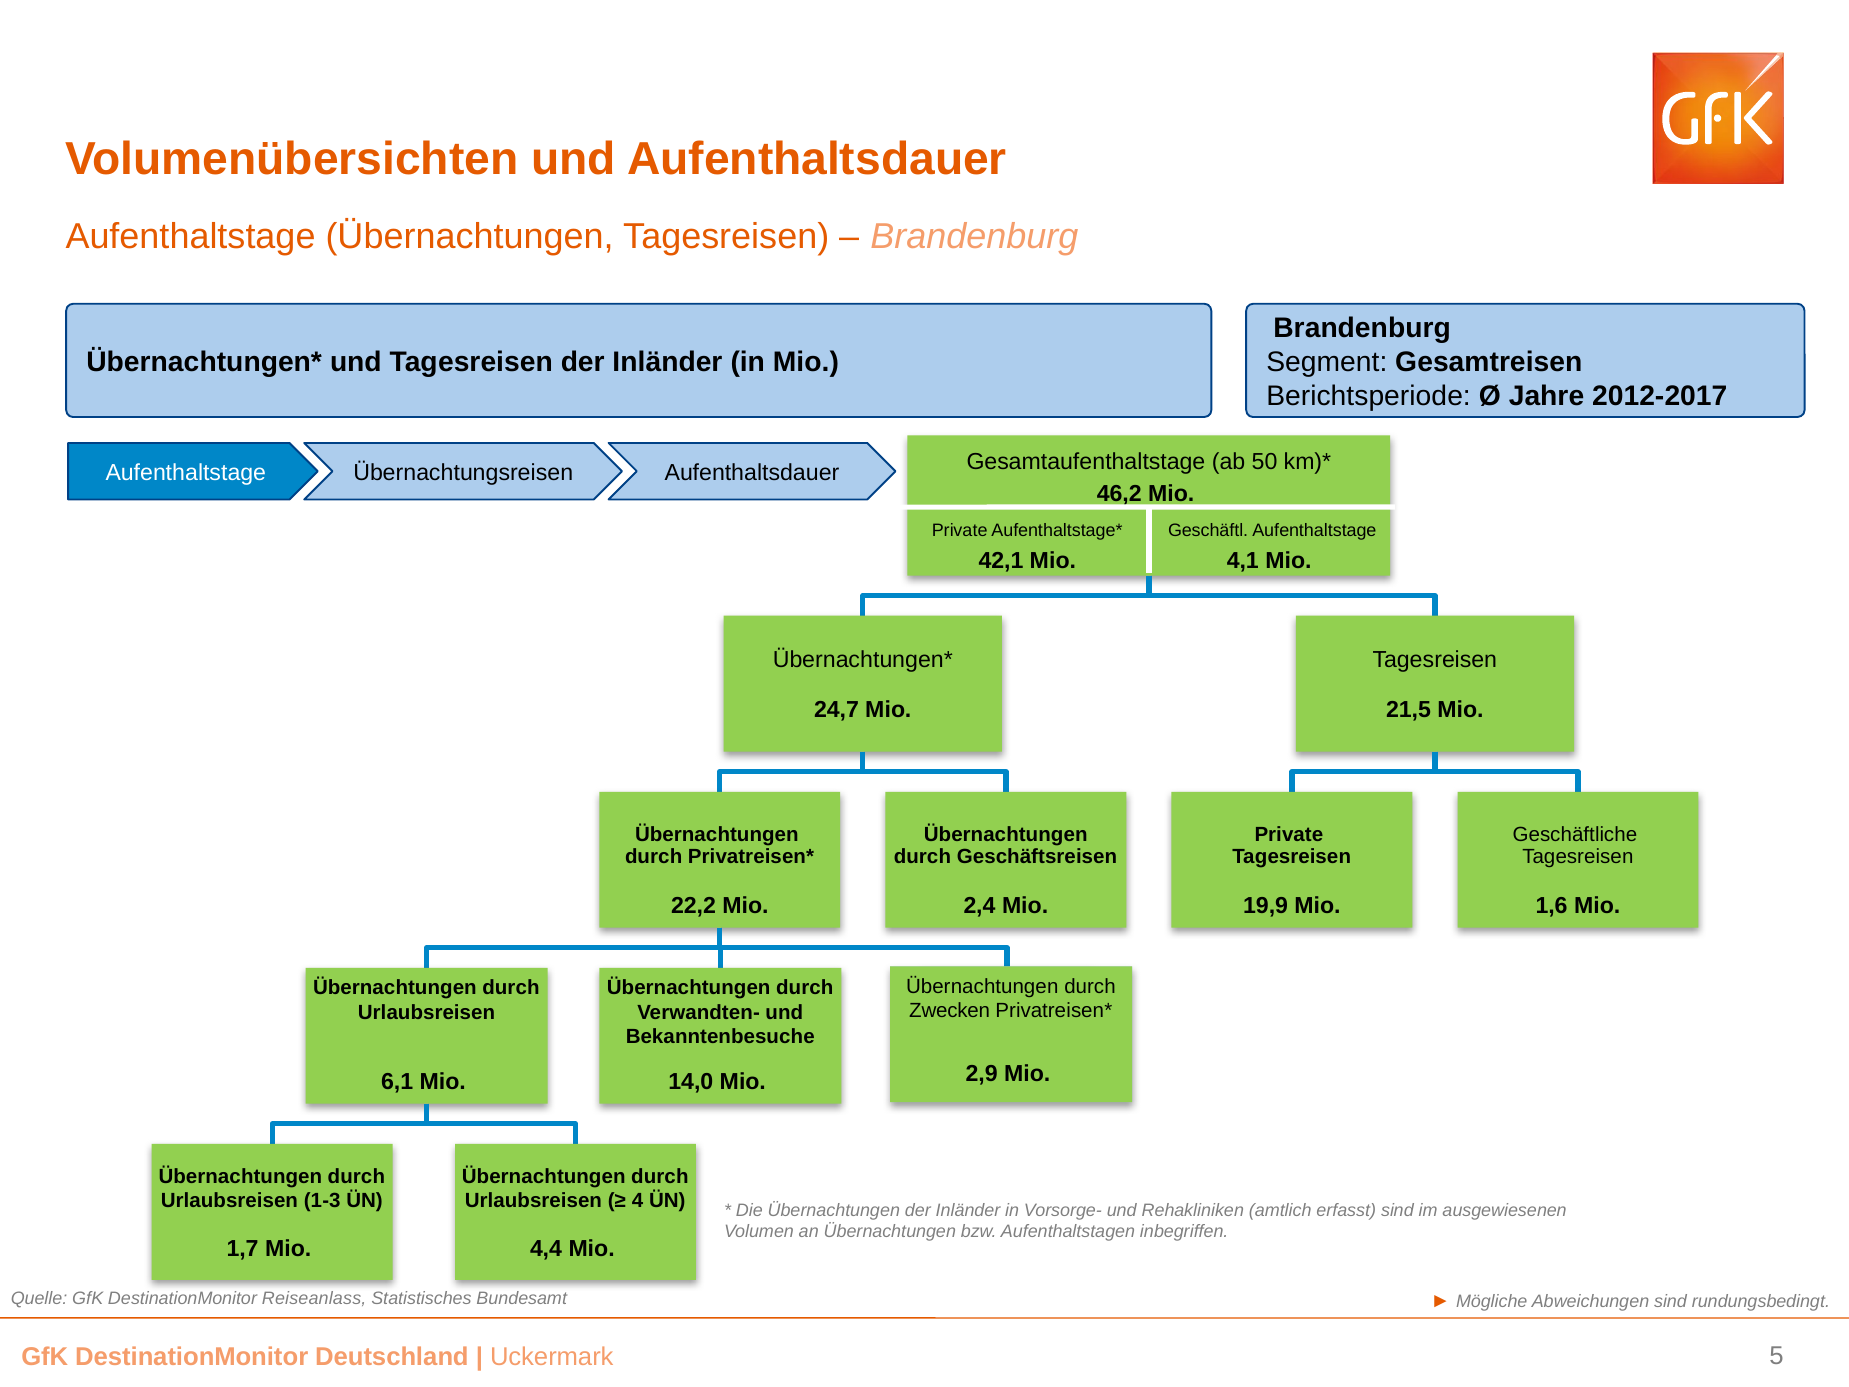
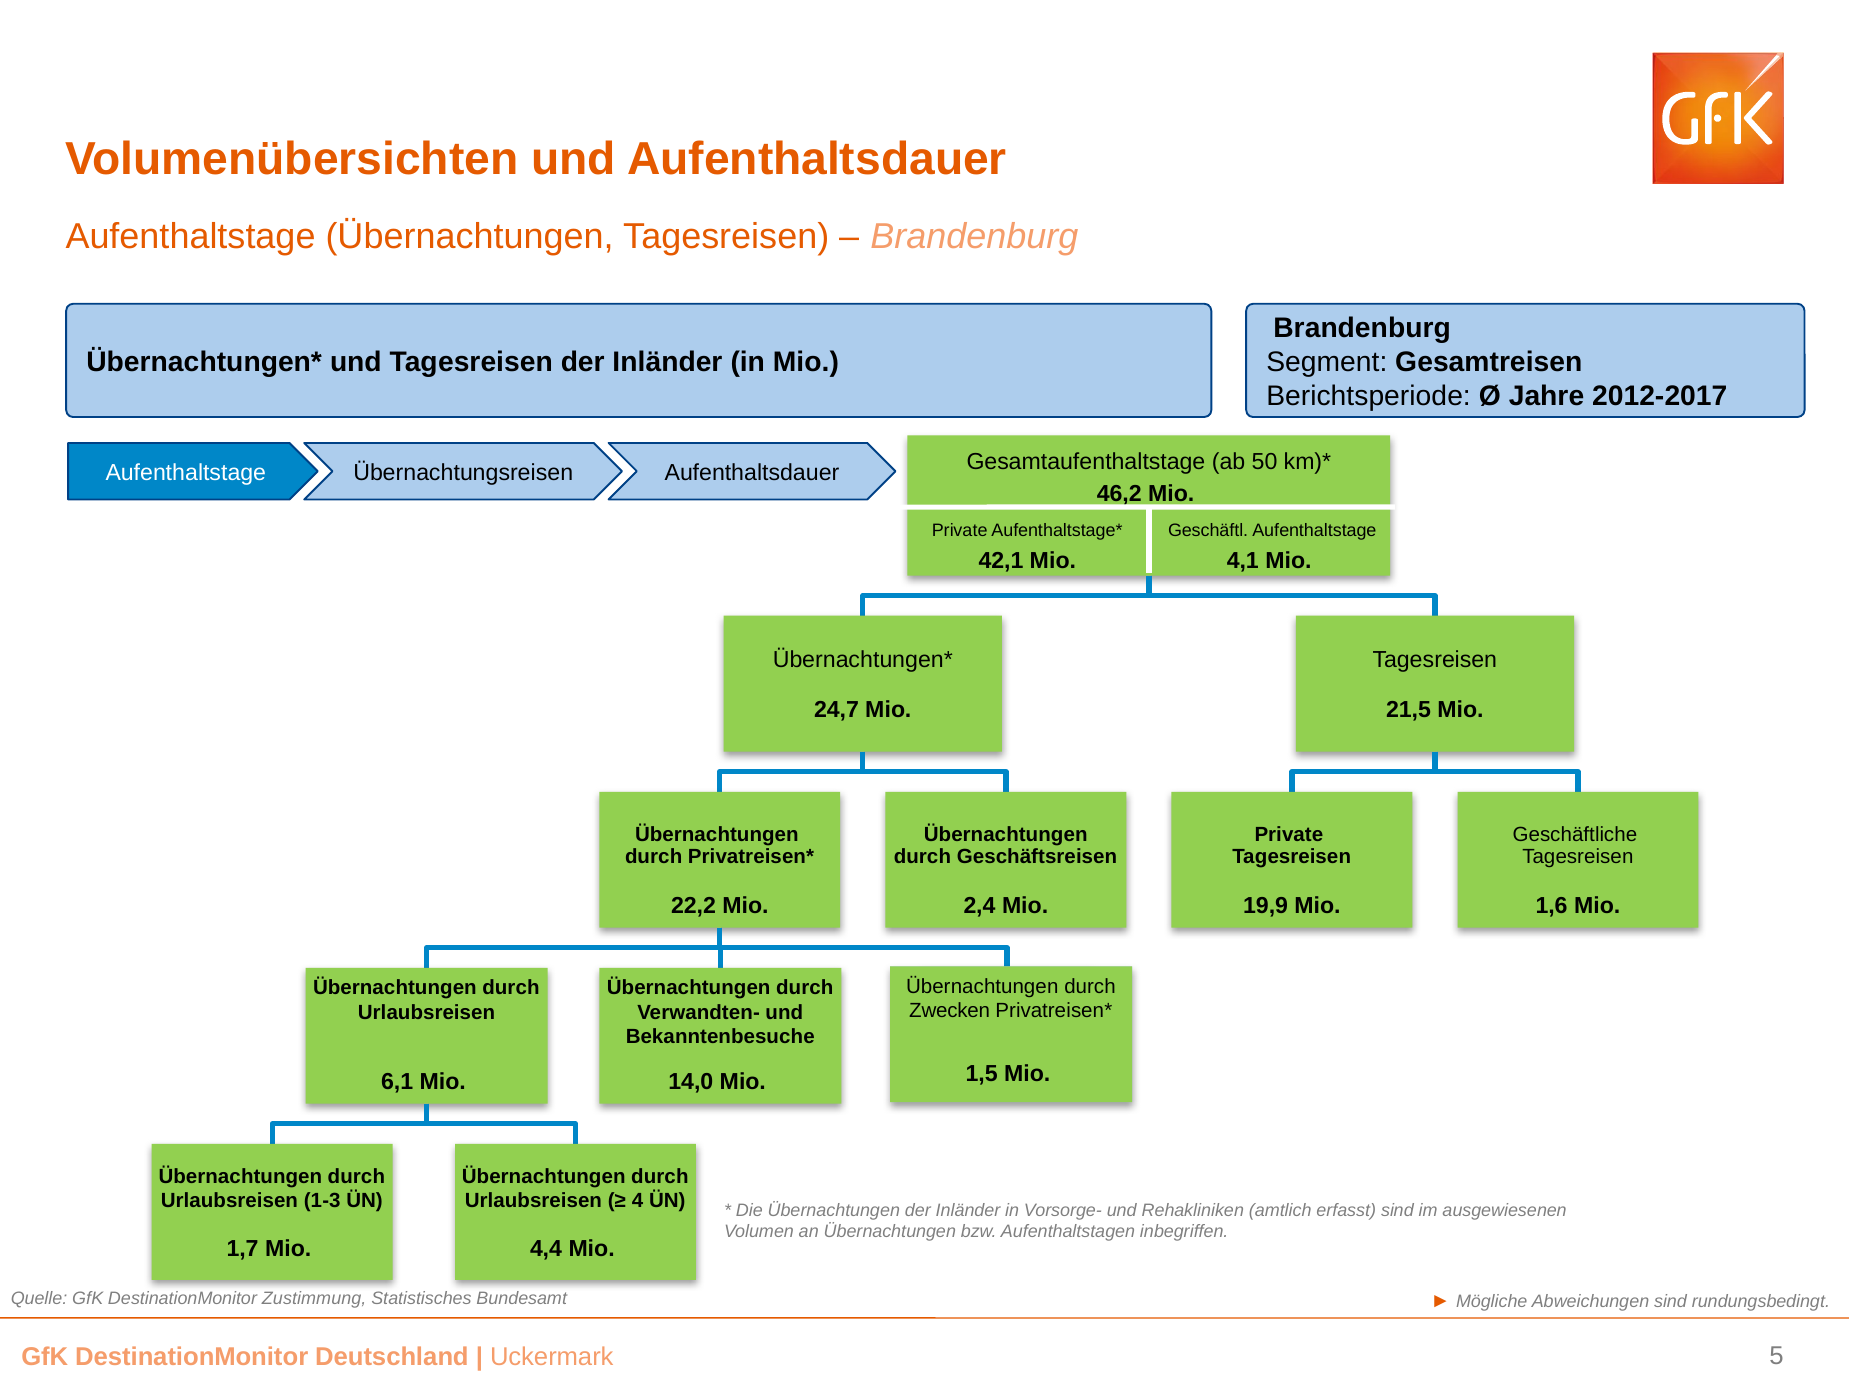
2,9: 2,9 -> 1,5 (982, 1074)
Reiseanlass: Reiseanlass -> Zustimmung (314, 1298)
